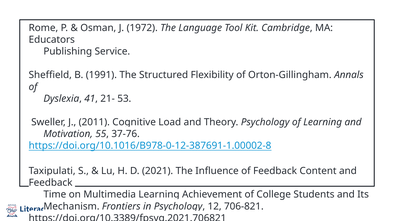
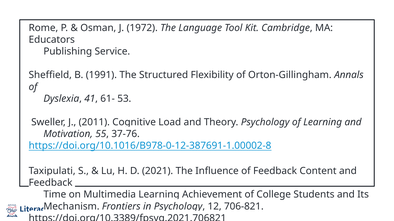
21-: 21- -> 61- (108, 99)
